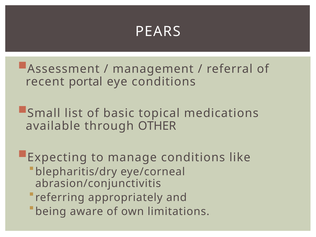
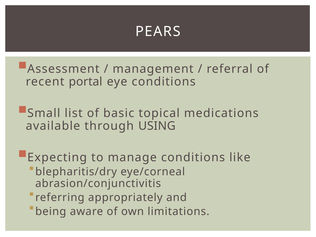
OTHER: OTHER -> USING (157, 126)
